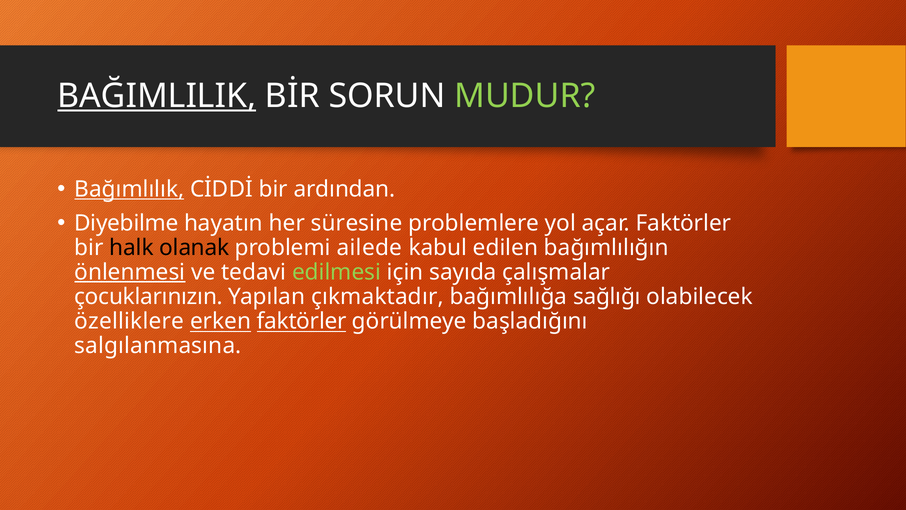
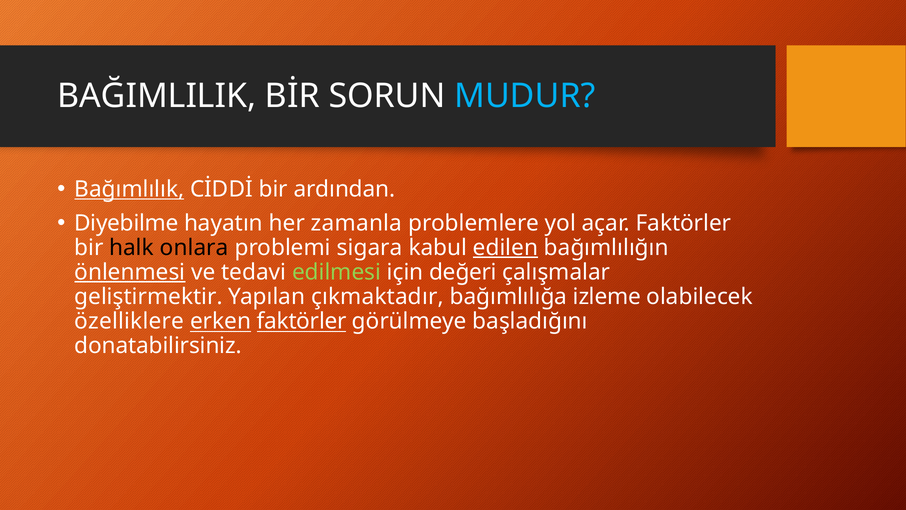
BAĞIMLILIK underline: present -> none (157, 96)
MUDUR colour: light green -> light blue (525, 96)
süresine: süresine -> zamanla (357, 223)
olanak: olanak -> onlara (194, 247)
ailede: ailede -> sigara (370, 247)
edilen underline: none -> present (505, 247)
sayıda: sayıda -> değeri (463, 272)
çocuklarınızın: çocuklarınızın -> geliştirmektir (148, 296)
sağlığı: sağlığı -> izleme (607, 296)
salgılanmasına: salgılanmasına -> donatabilirsiniz (158, 345)
